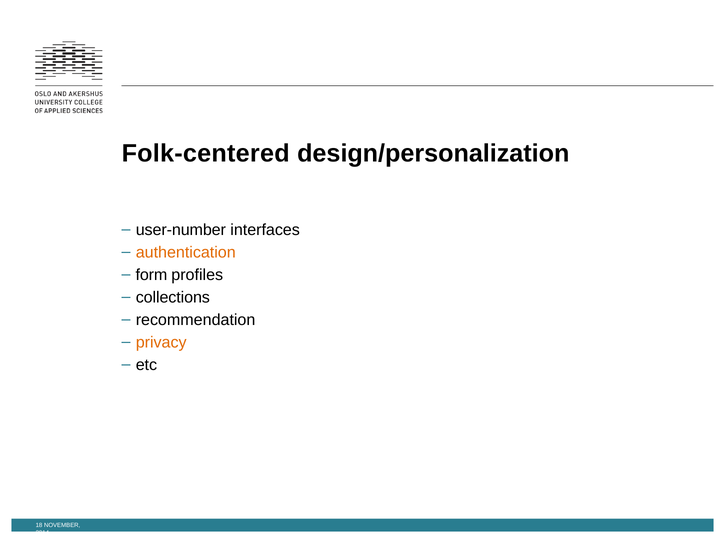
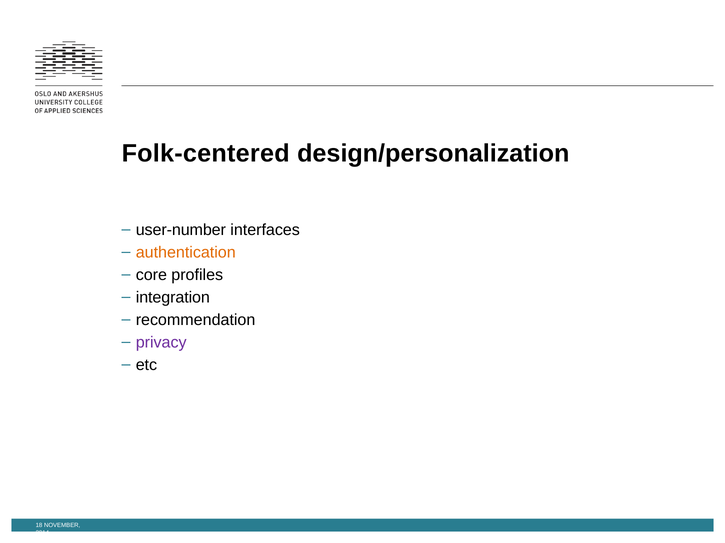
form: form -> core (151, 275)
collections: collections -> integration (173, 298)
privacy colour: orange -> purple (161, 343)
